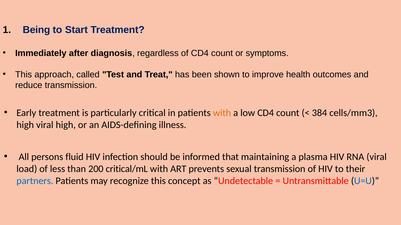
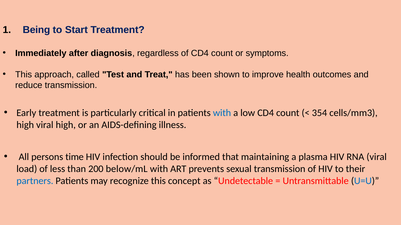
with colour: orange -> blue (222, 113)
384: 384 -> 354 (320, 113)
fluid: fluid -> time (75, 157)
critical/mL: critical/mL -> below/mL (127, 169)
